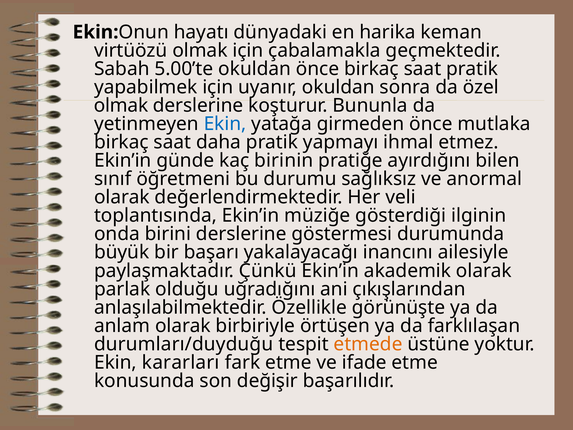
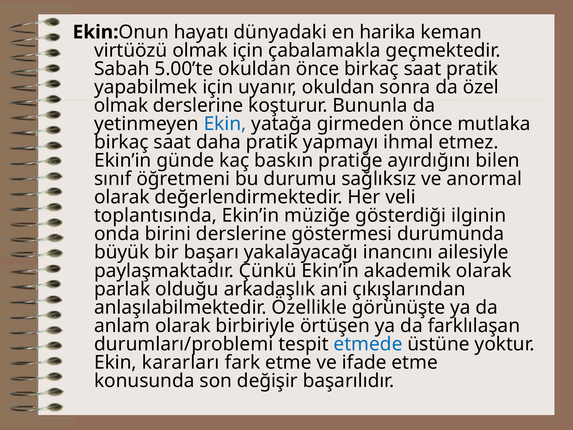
birinin: birinin -> baskın (284, 160)
uğradığını: uğradığını -> arkadaşlık (269, 289)
durumları/duyduğu: durumları/duyduğu -> durumları/problemi (184, 344)
etmede colour: orange -> blue (368, 344)
